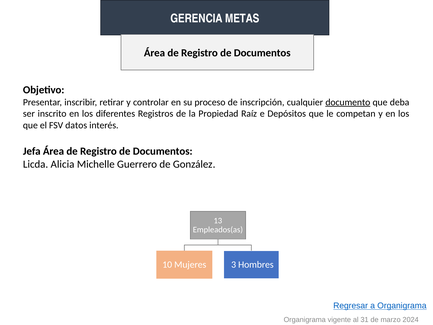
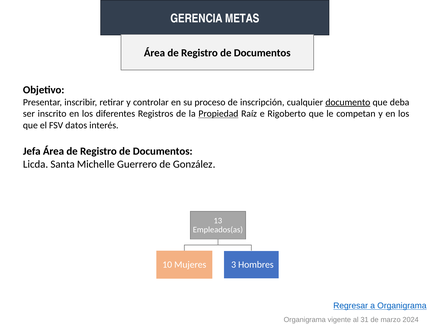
Propiedad underline: none -> present (218, 114)
Depósitos: Depósitos -> Rigoberto (287, 114)
Alicia: Alicia -> Santa (63, 164)
